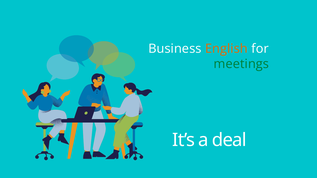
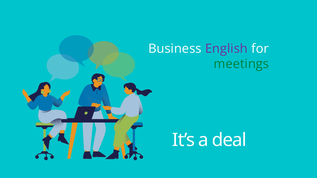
English colour: orange -> purple (226, 49)
